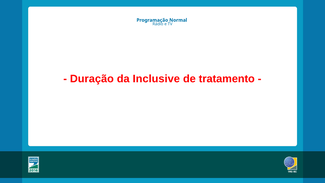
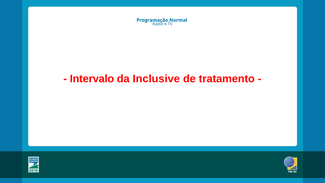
Duração: Duração -> Intervalo (92, 79)
